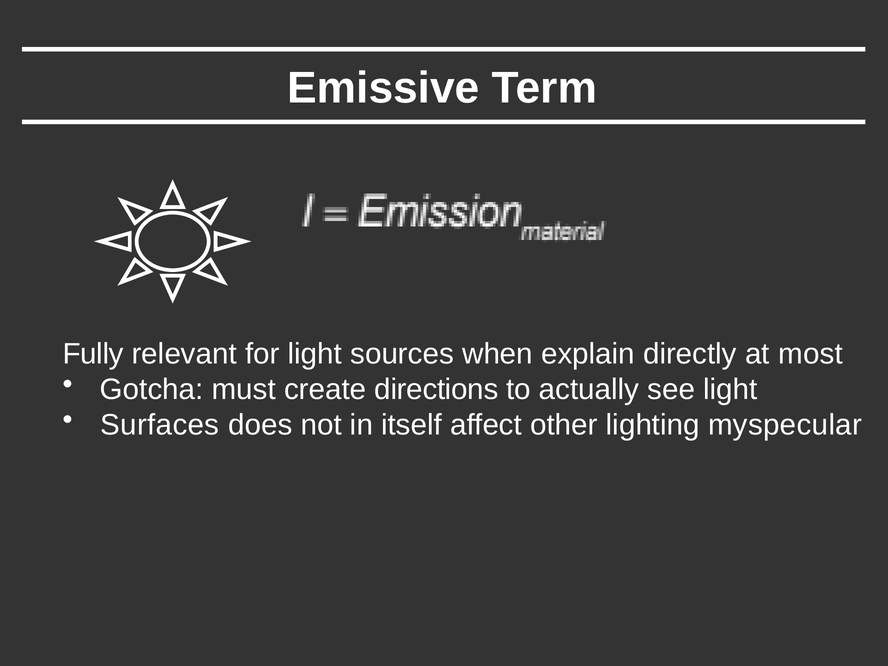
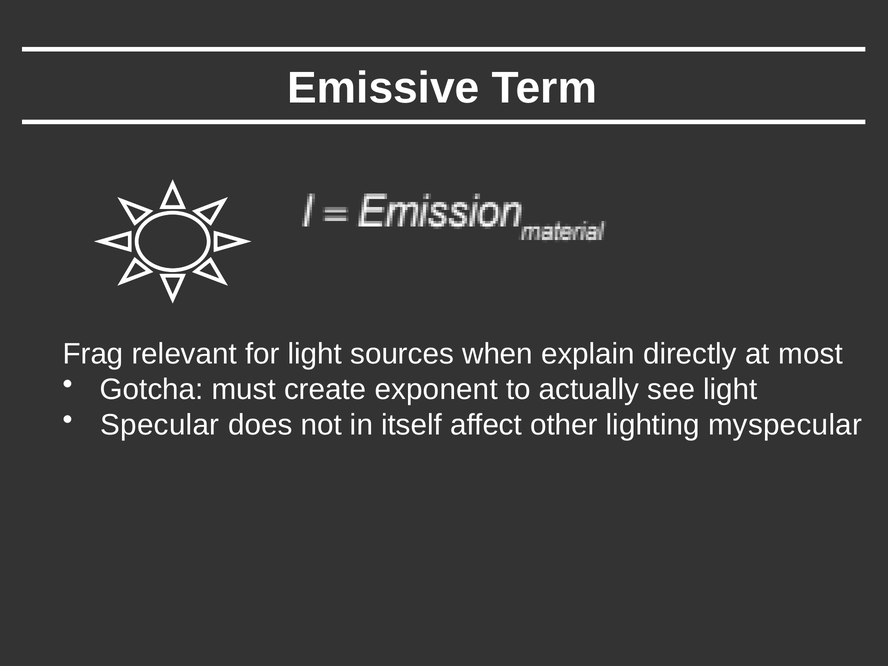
Fully: Fully -> Frag (93, 354)
directions: directions -> exponent (436, 389)
Surfaces: Surfaces -> Specular (160, 425)
